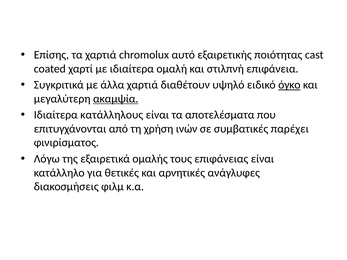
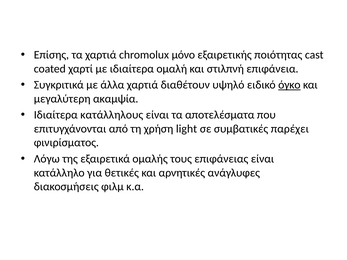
αυτό: αυτό -> μόνο (183, 55)
ακαμψία underline: present -> none (116, 99)
ινών: ινών -> light (187, 129)
